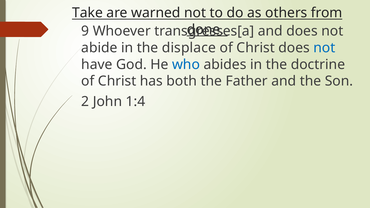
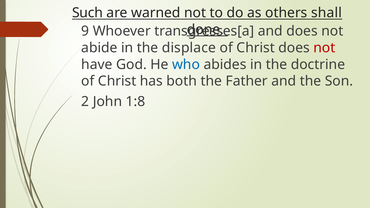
Take: Take -> Such (88, 13)
from: from -> shall (326, 13)
not colour: blue -> red (324, 48)
1:4: 1:4 -> 1:8 (135, 102)
